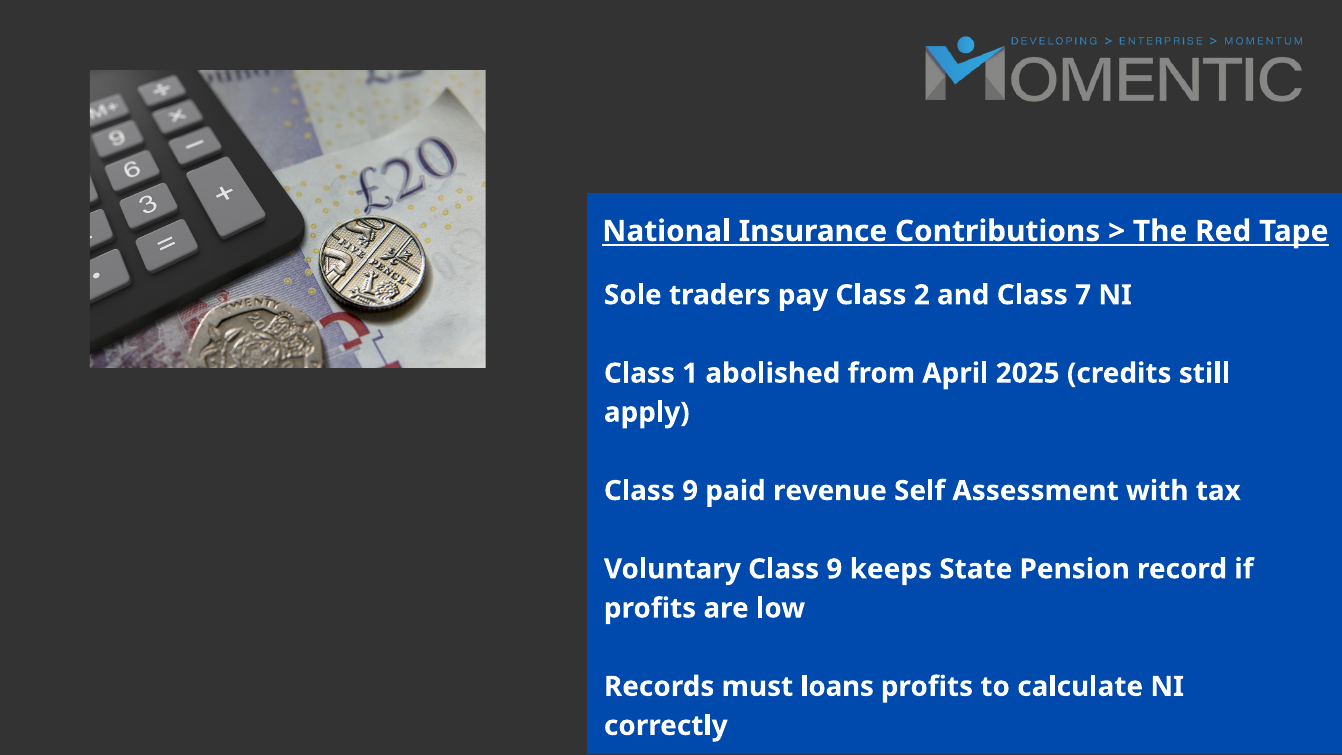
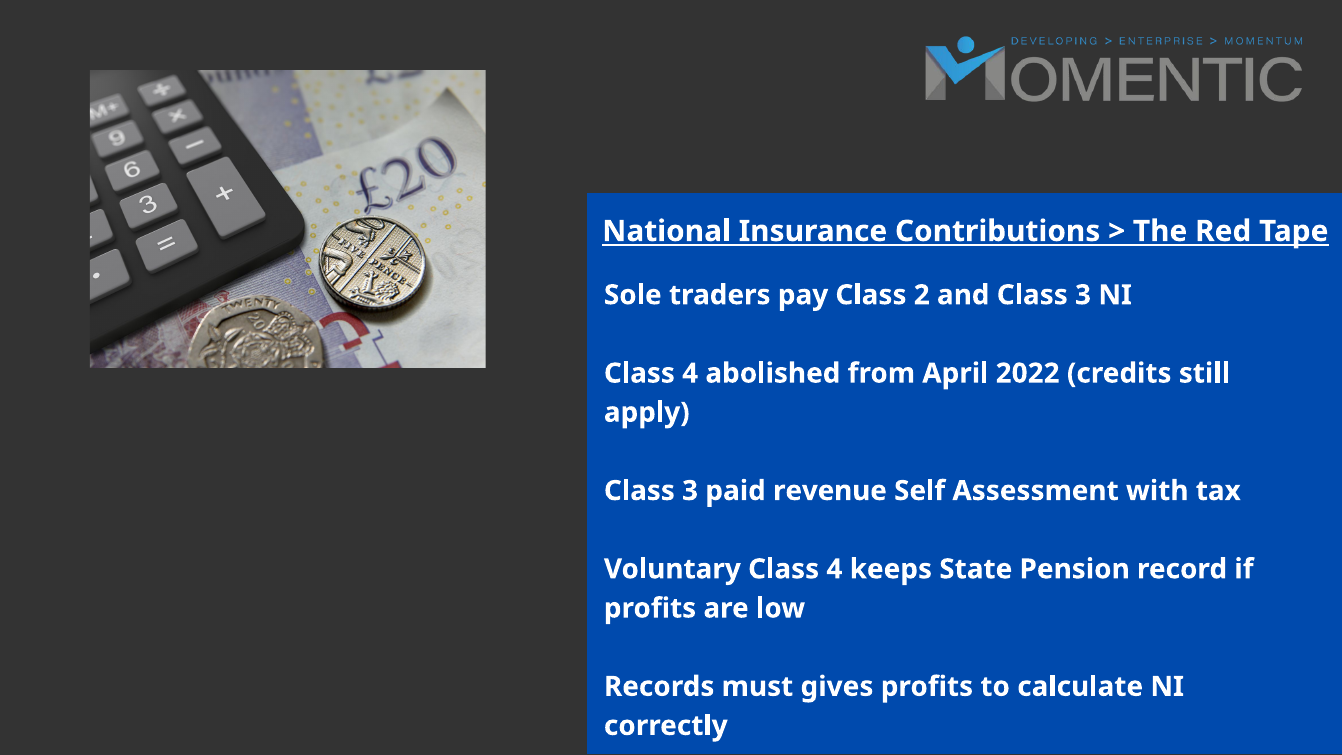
and Class 7: 7 -> 3 (1083, 295)
1: 1 -> 4 (690, 373)
2025: 2025 -> 2022 (1028, 373)
9: 9 -> 3 (690, 491)
Voluntary Class 9: 9 -> 4 (834, 569)
loans: loans -> gives (837, 687)
